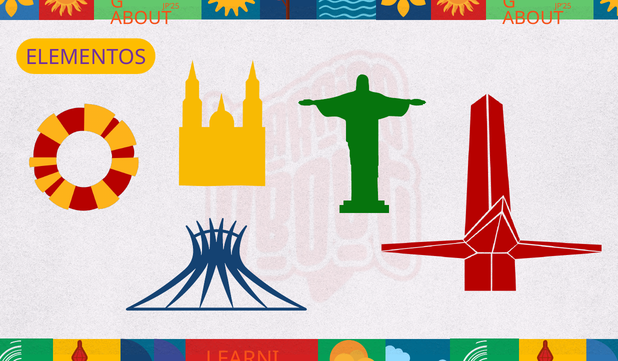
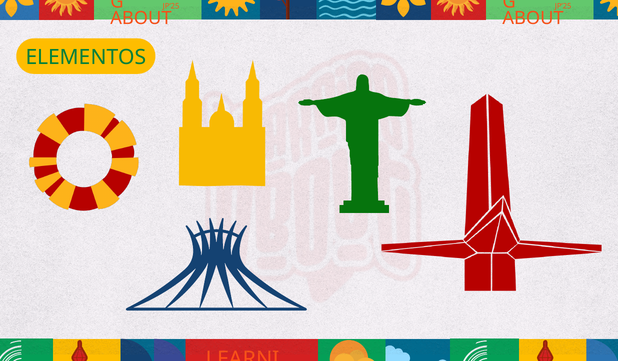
ELEMENTOS colour: purple -> green (86, 57)
